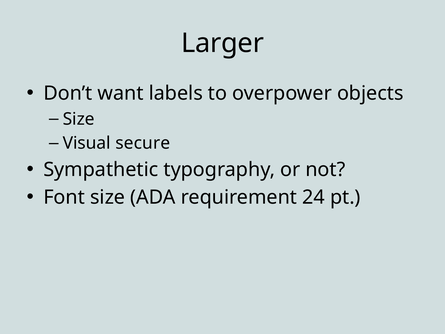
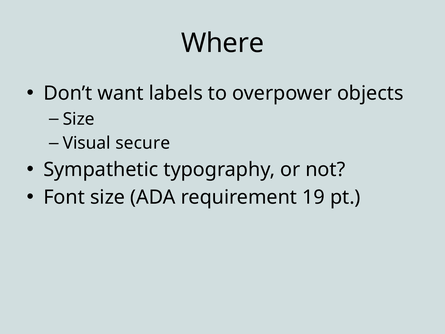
Larger: Larger -> Where (223, 43)
24: 24 -> 19 (314, 197)
